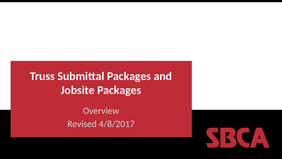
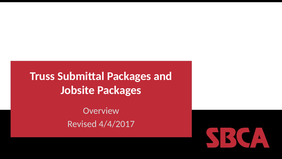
4/8/2017: 4/8/2017 -> 4/4/2017 (117, 124)
